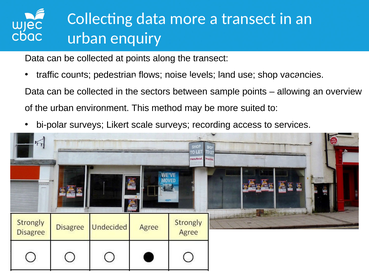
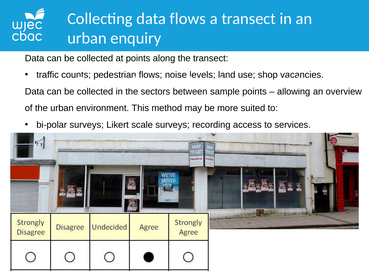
data more: more -> flows (188, 19)
